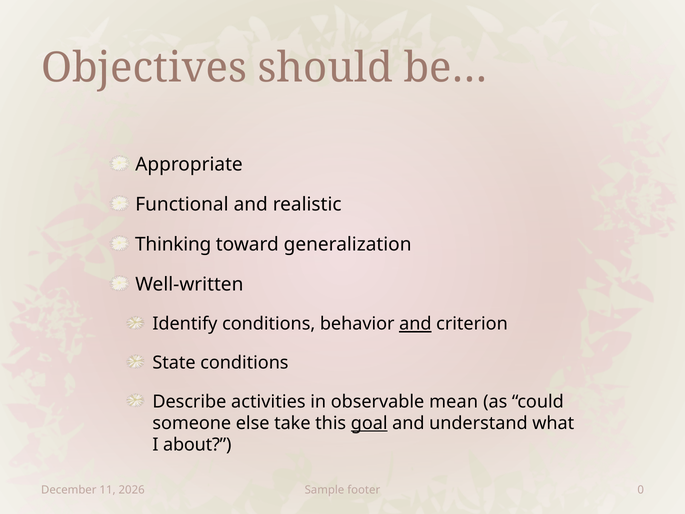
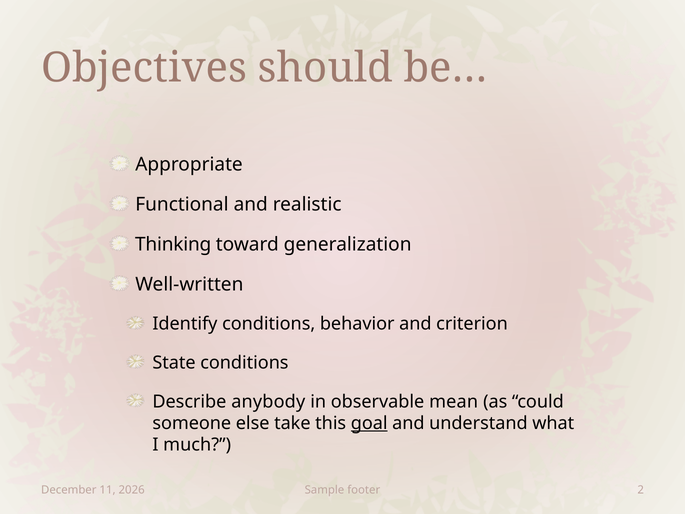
and underline: present -> none (415, 324)
activities: activities -> anybody (268, 401)
about: about -> much (197, 445)
0: 0 -> 2 (641, 490)
